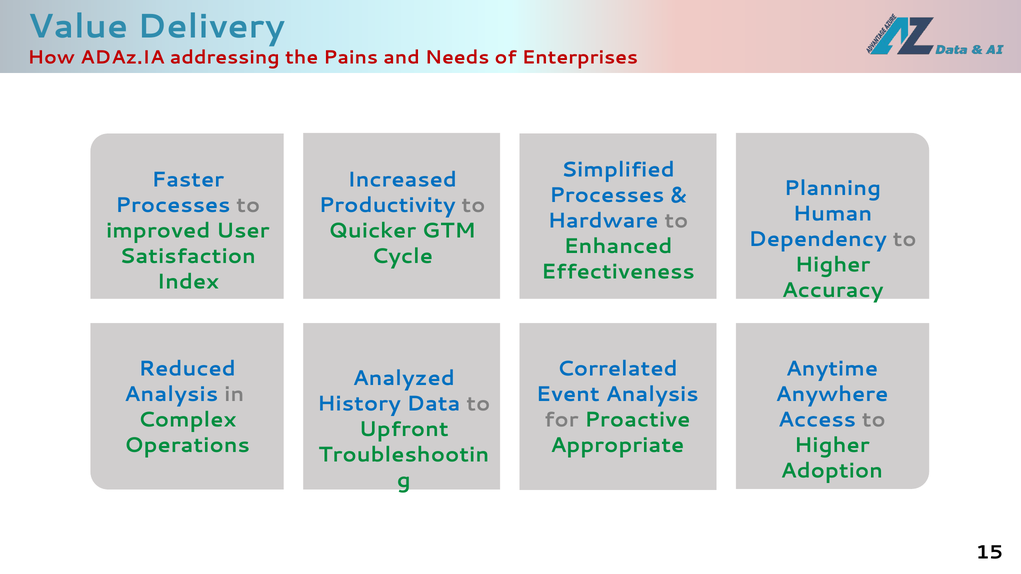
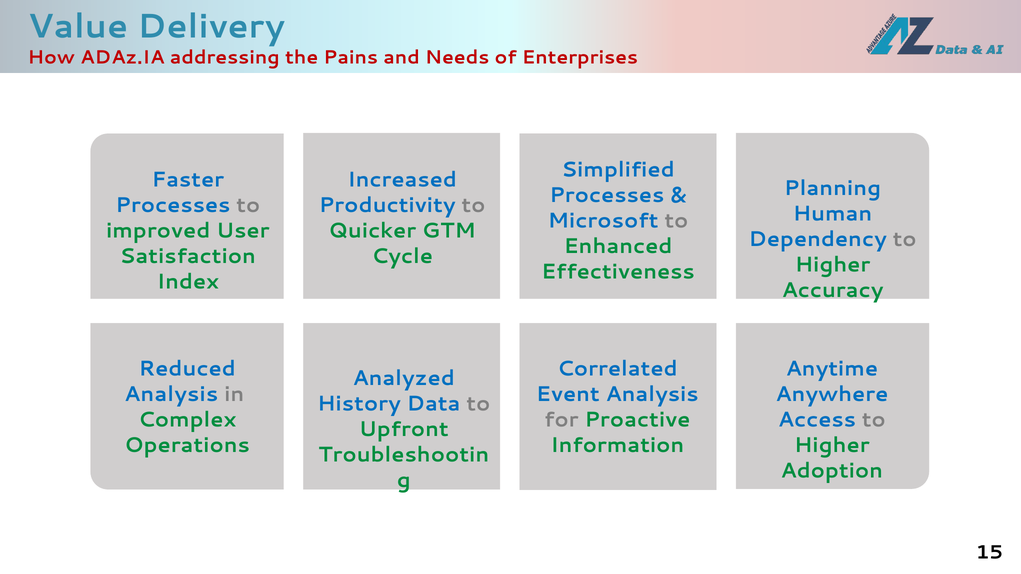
Hardware: Hardware -> Microsoft (603, 221)
Appropriate: Appropriate -> Information (617, 445)
